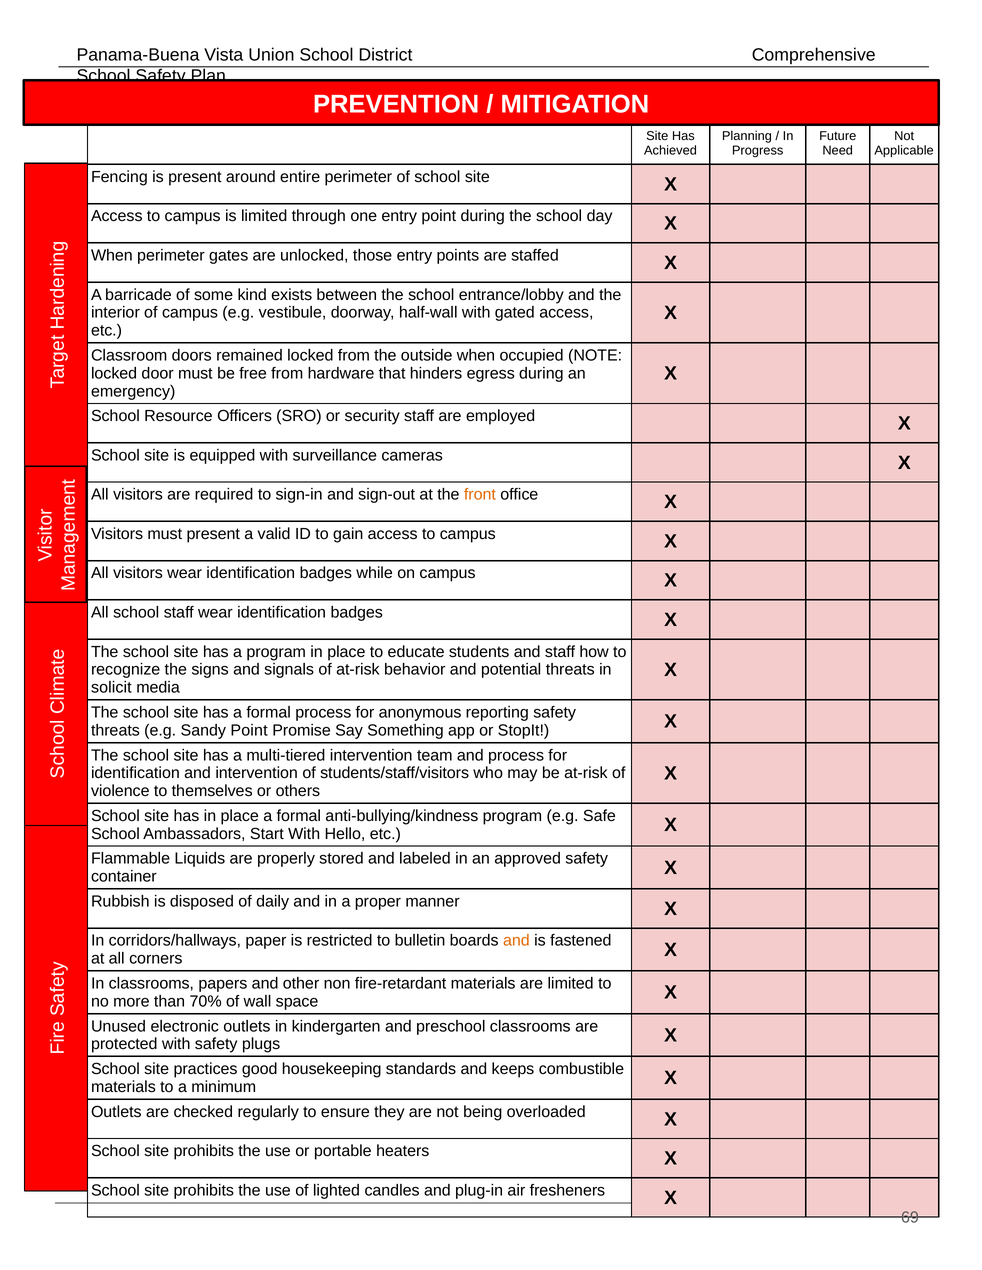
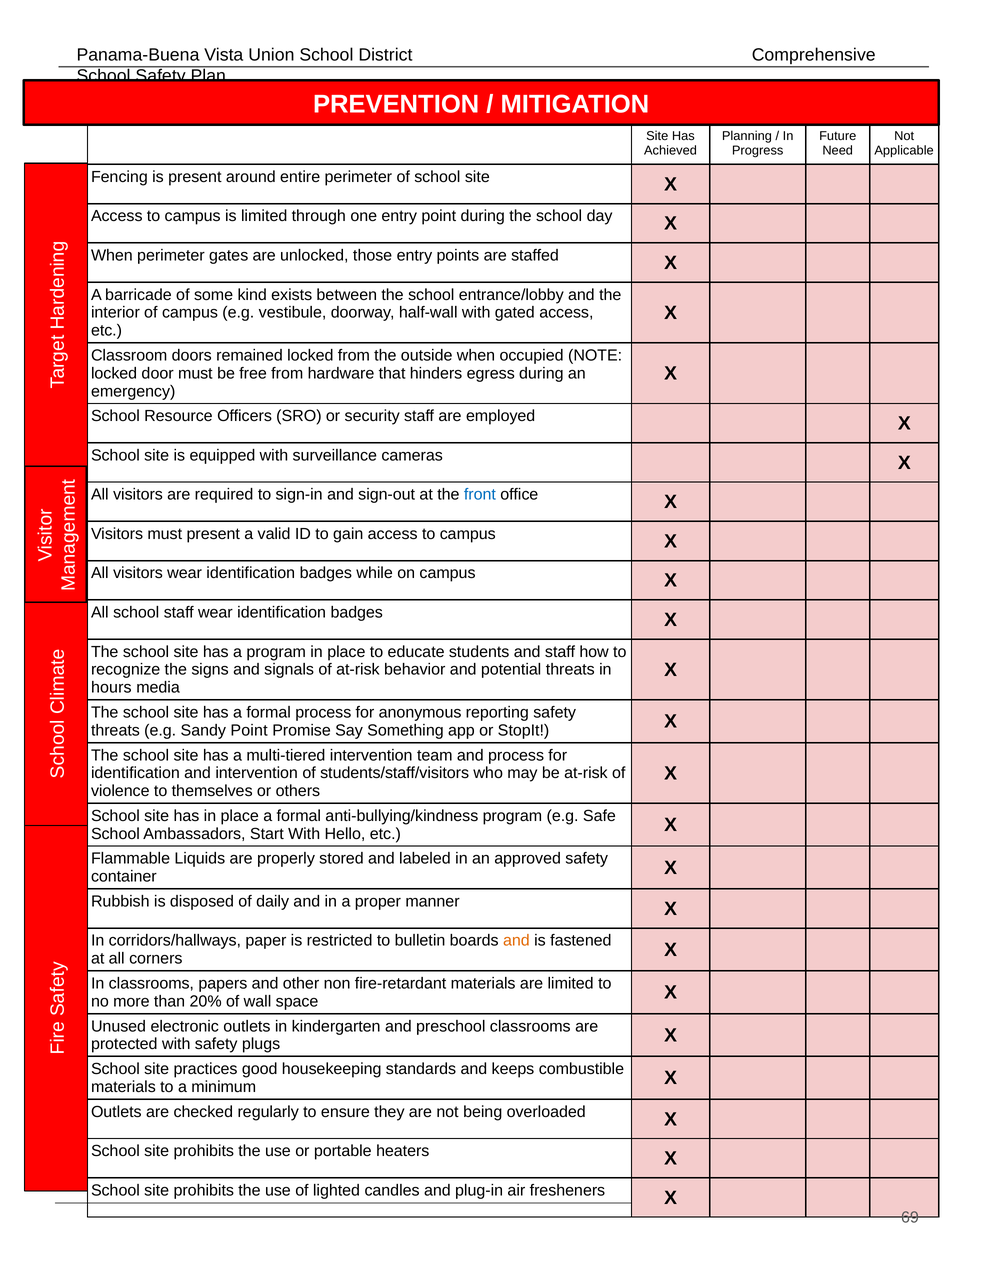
front colour: orange -> blue (480, 495)
solicit: solicit -> hours (111, 688)
70%: 70% -> 20% (206, 1002)
